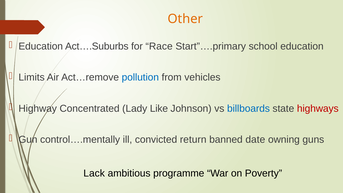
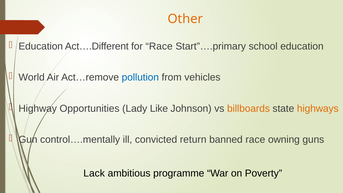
Act….Suburbs: Act….Suburbs -> Act….Different (97, 46)
Limits: Limits -> World (32, 77)
Concentrated: Concentrated -> Opportunities (90, 109)
billboards colour: blue -> orange (248, 109)
highways colour: red -> orange (318, 109)
banned date: date -> race (255, 140)
